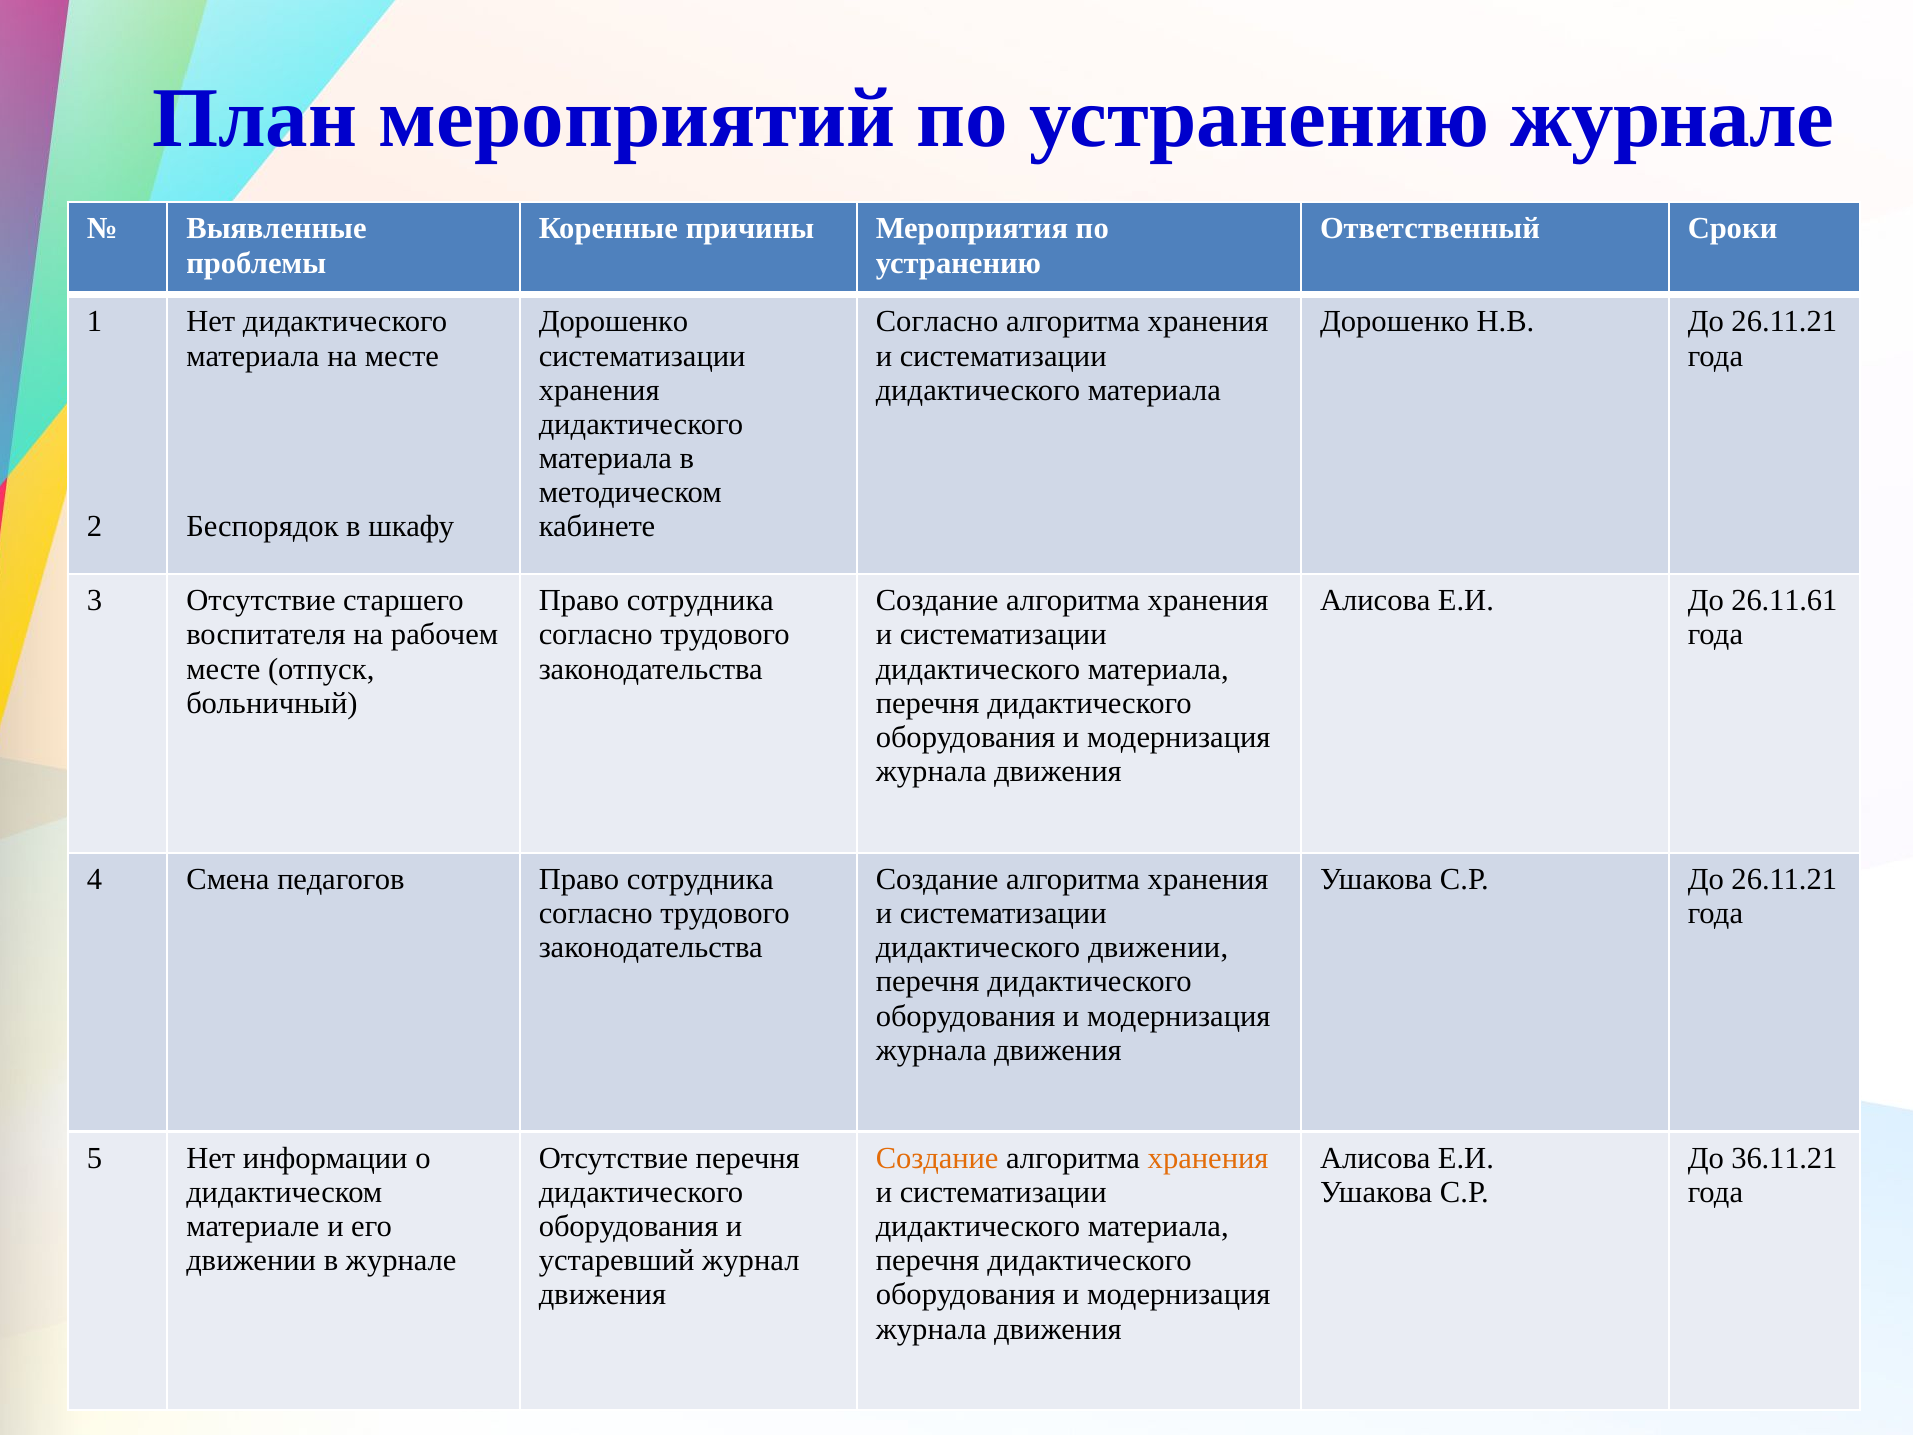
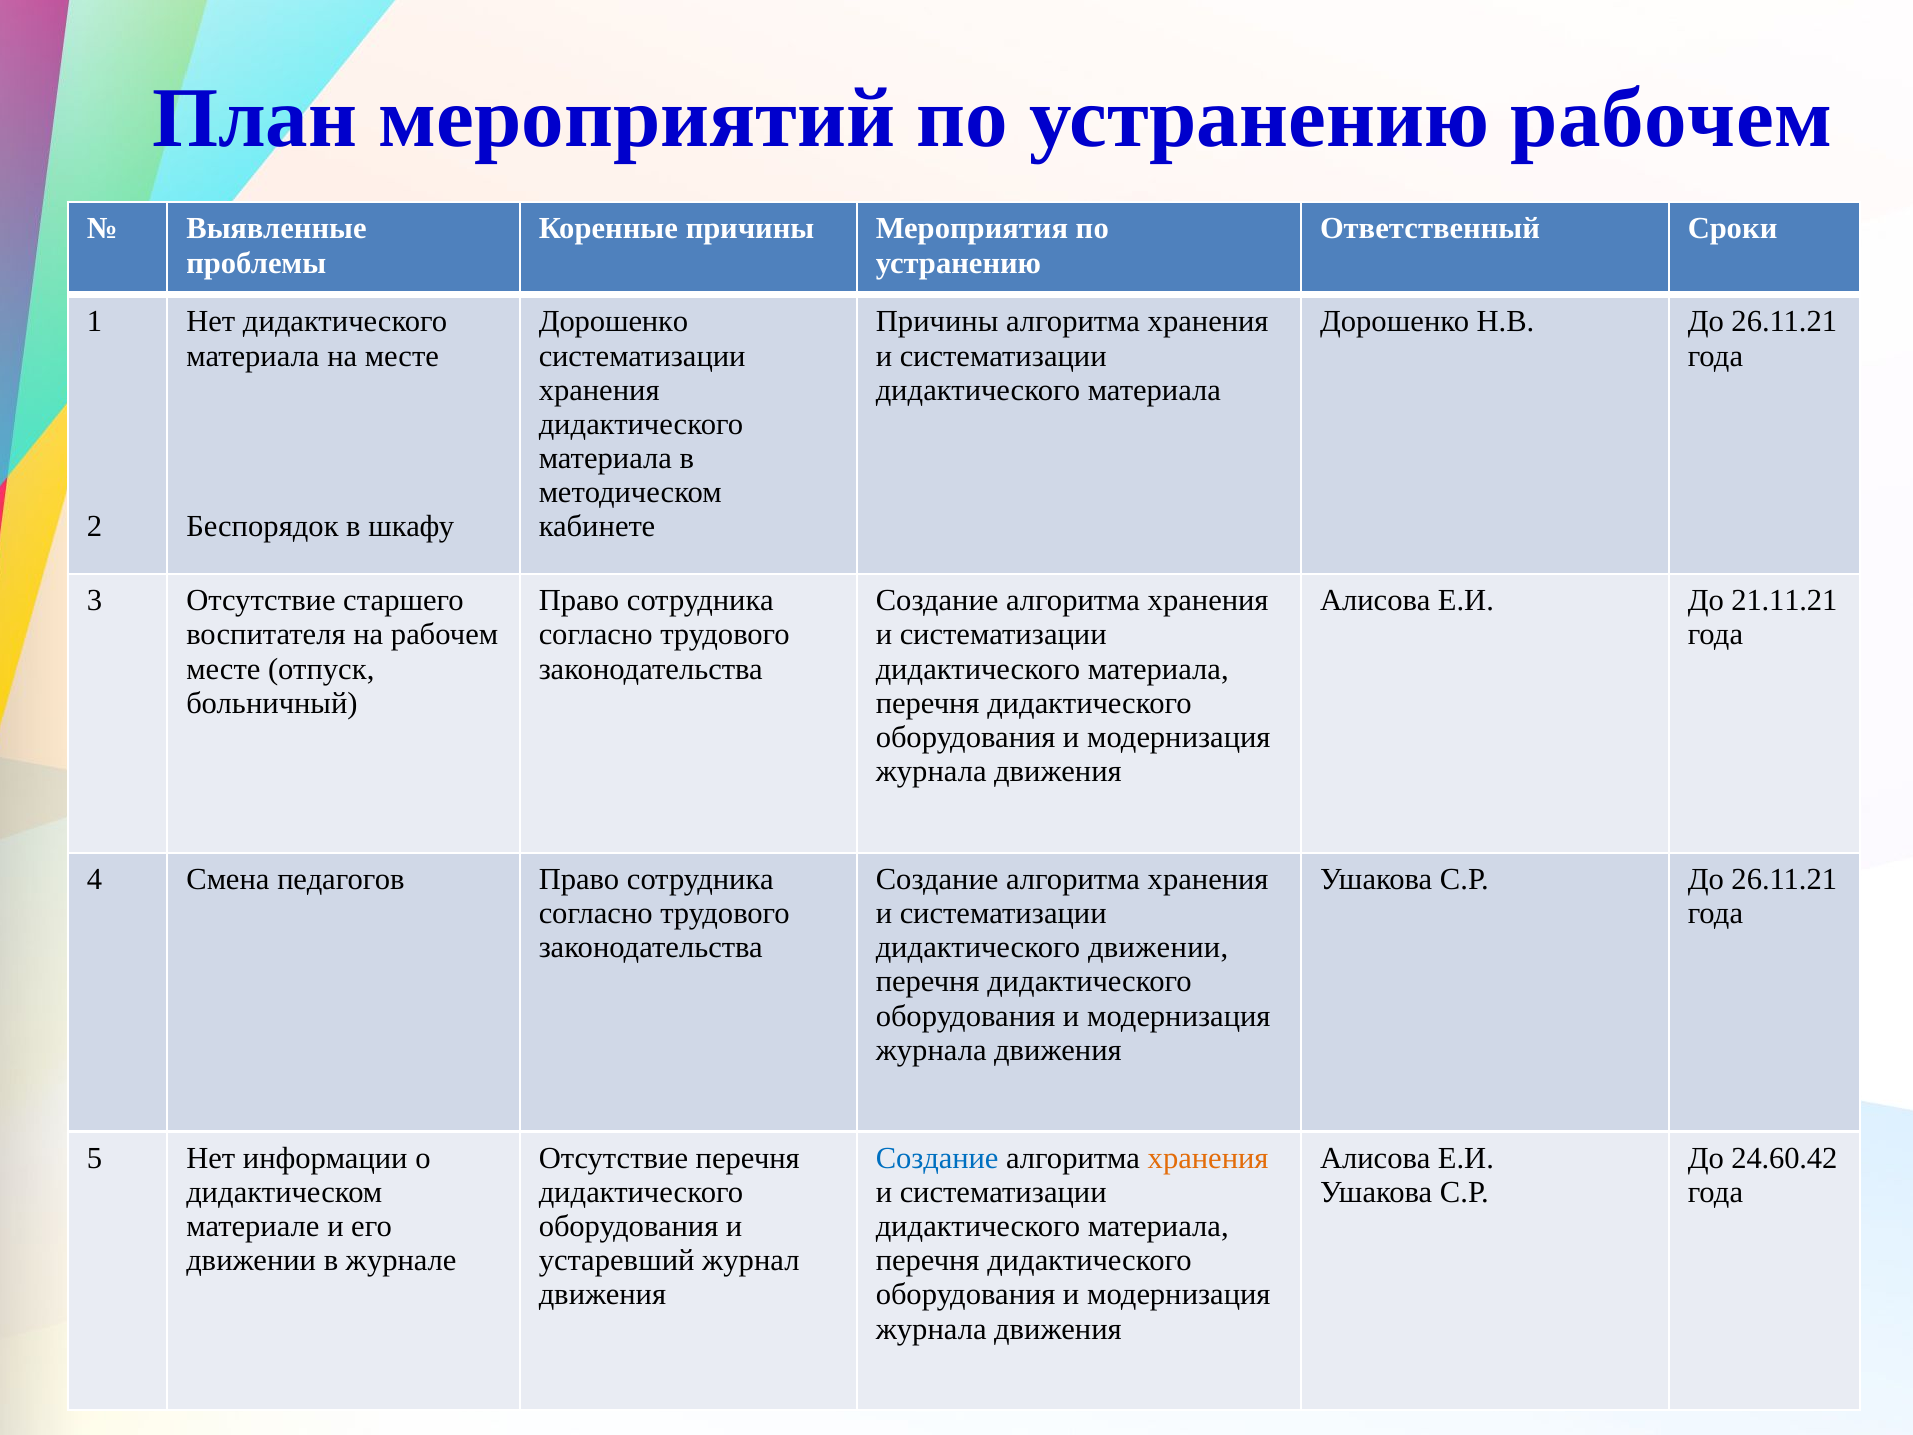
устранению журнале: журнале -> рабочем (1672, 118)
Согласно: Согласно -> Причины (937, 322)
26.11.61: 26.11.61 -> 21.11.21 (1784, 601)
Создание colour: orange -> blue (937, 1158)
36.11.21: 36.11.21 -> 24.60.42 (1784, 1158)
